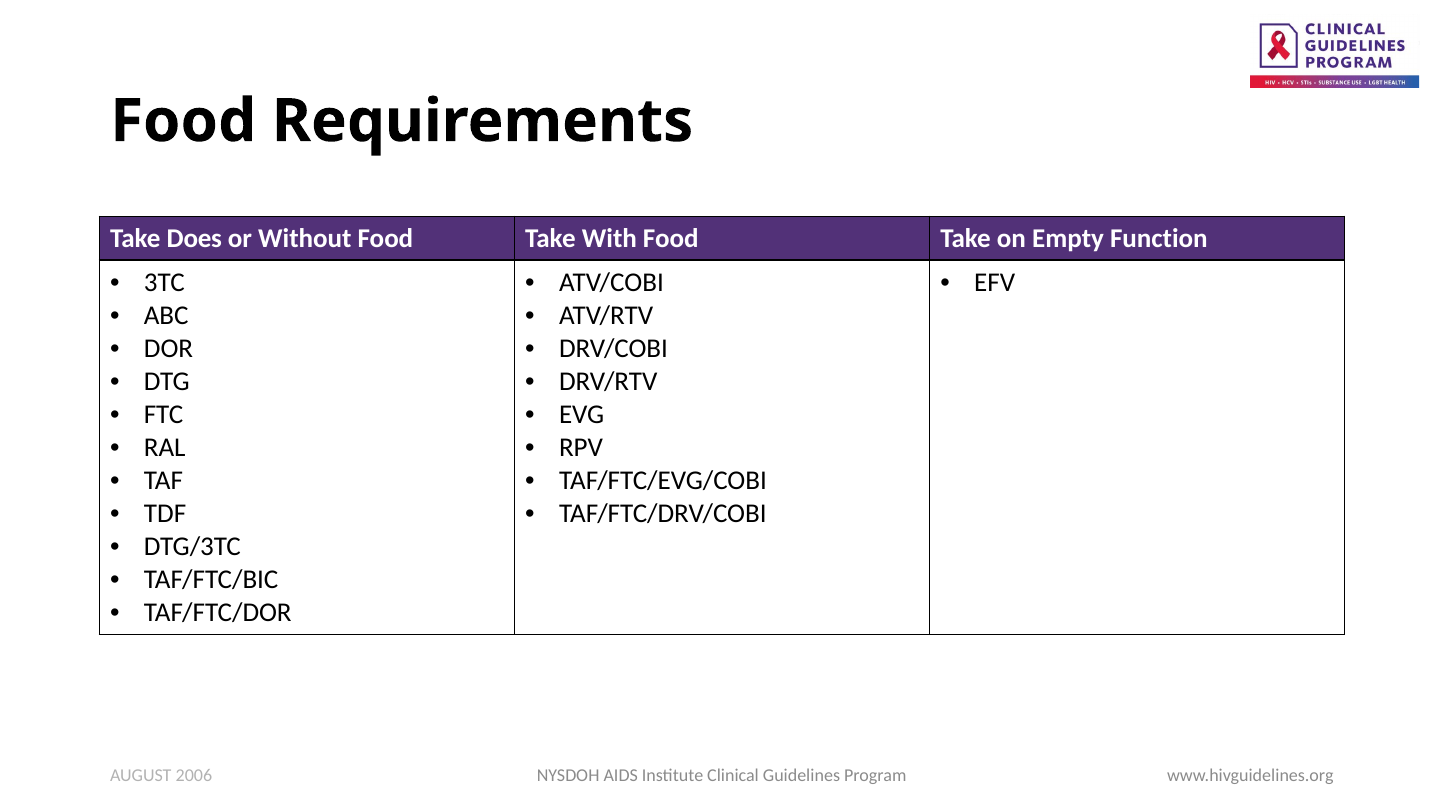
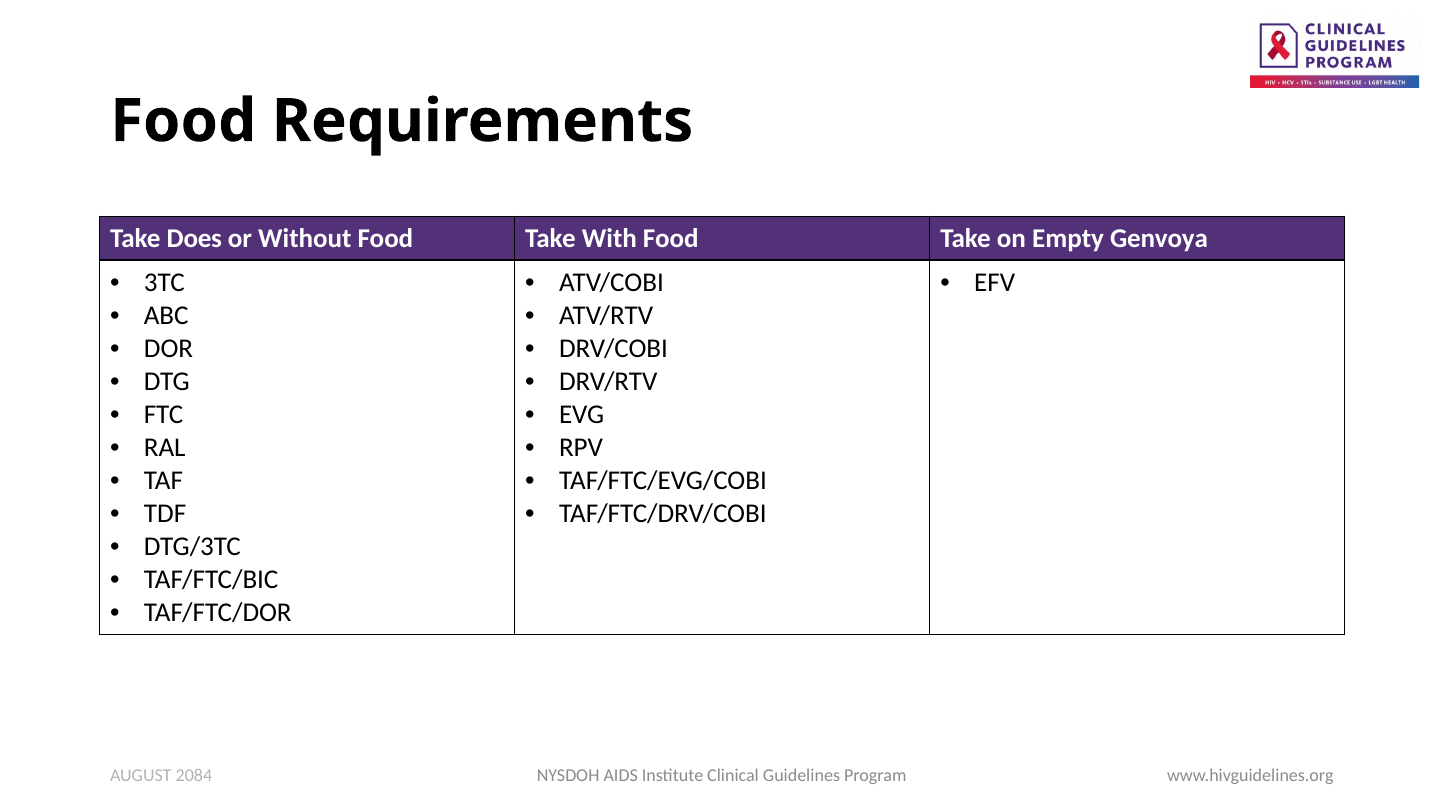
Function: Function -> Genvoya (1159, 238)
2006: 2006 -> 2084 (194, 776)
